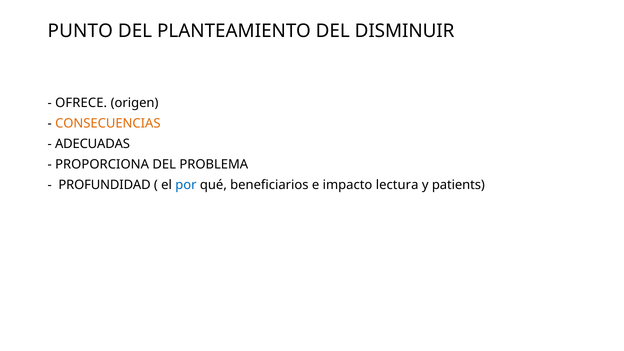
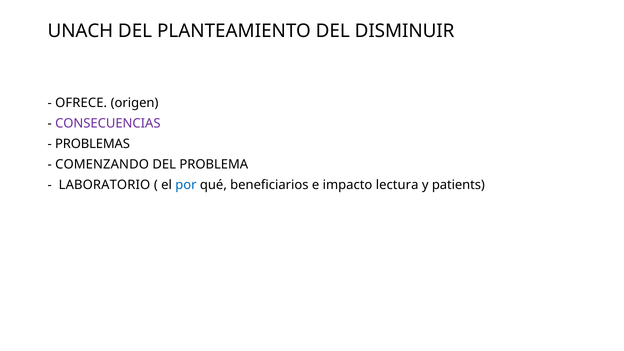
PUNTO: PUNTO -> UNACH (80, 31)
CONSECUENCIAS colour: orange -> purple (108, 123)
ADECUADAS: ADECUADAS -> PROBLEMAS (92, 144)
PROPORCIONA: PROPORCIONA -> COMENZANDO (102, 164)
PROFUNDIDAD: PROFUNDIDAD -> LABORATORIO (104, 185)
